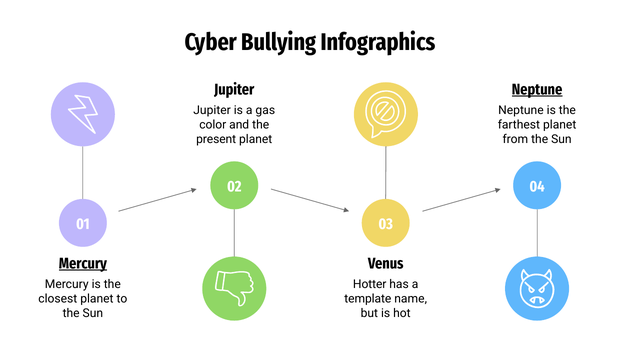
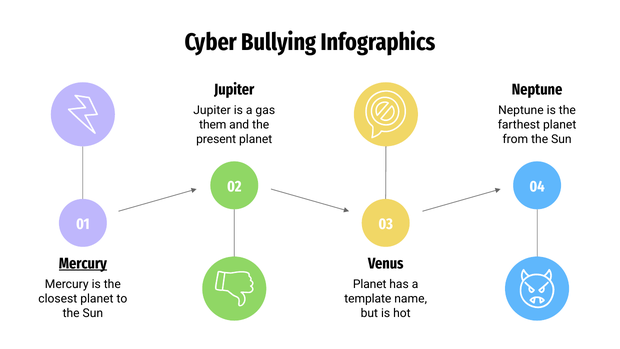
Neptune underline: present -> none (537, 89)
color: color -> them (213, 125)
Hotter: Hotter -> Planet (370, 284)
